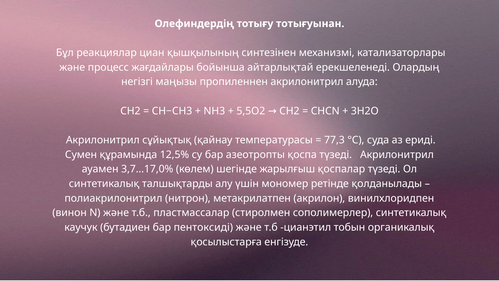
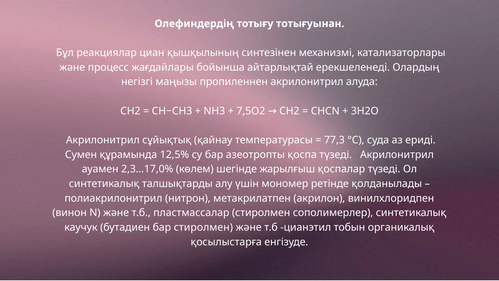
5,5O2: 5,5O2 -> 7,5O2 (251, 111)
3,7…17,0%: 3,7…17,0% -> 2,3…17,0% (147, 169)
бар пентоксиді: пентоксиді -> стиролмен (203, 227)
